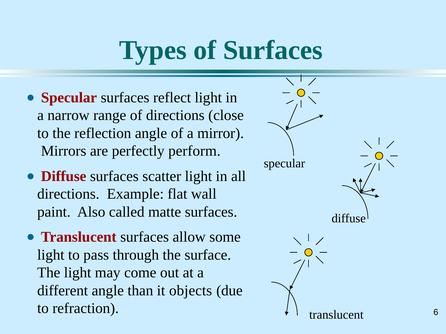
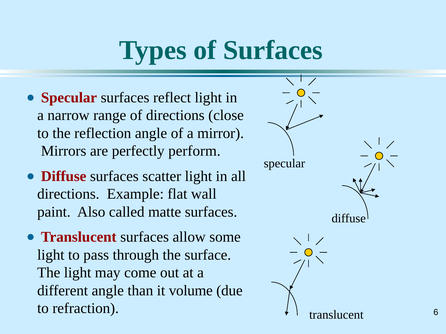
objects: objects -> volume (191, 291)
